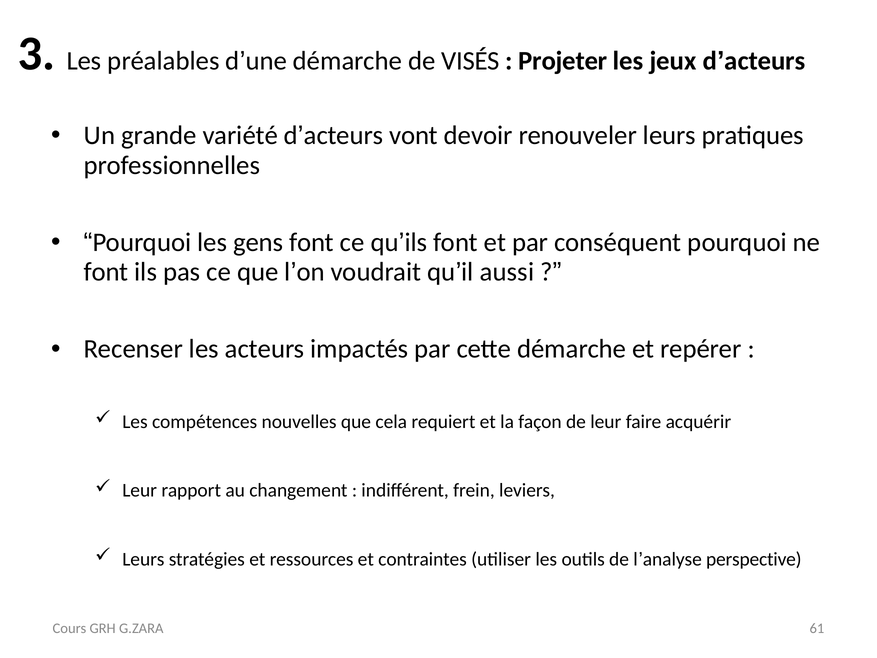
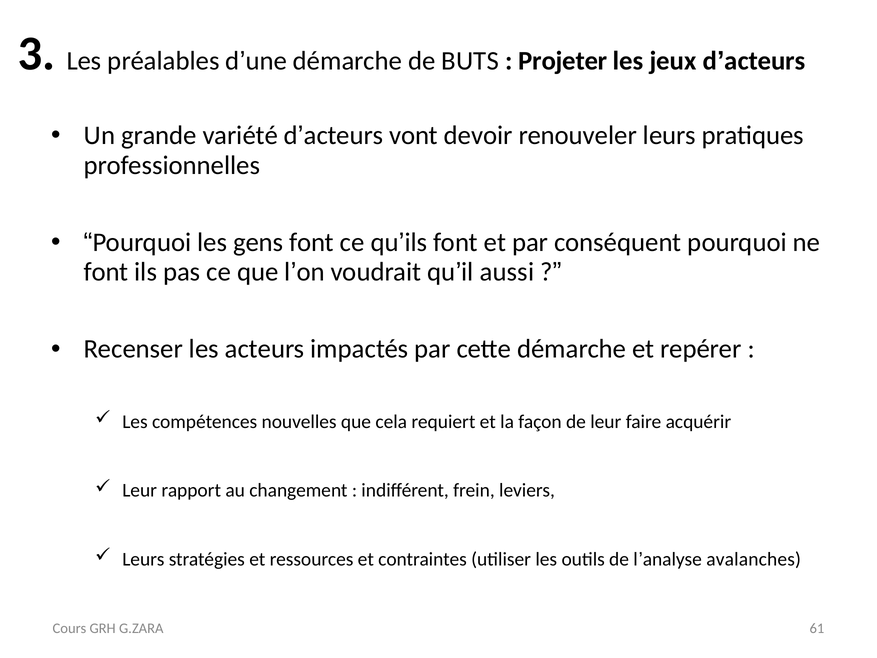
VISÉS: VISÉS -> BUTS (470, 61)
perspective: perspective -> avalanches (754, 559)
